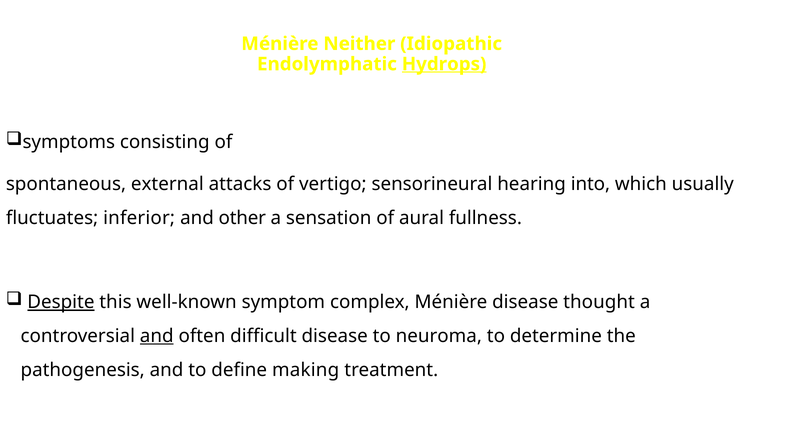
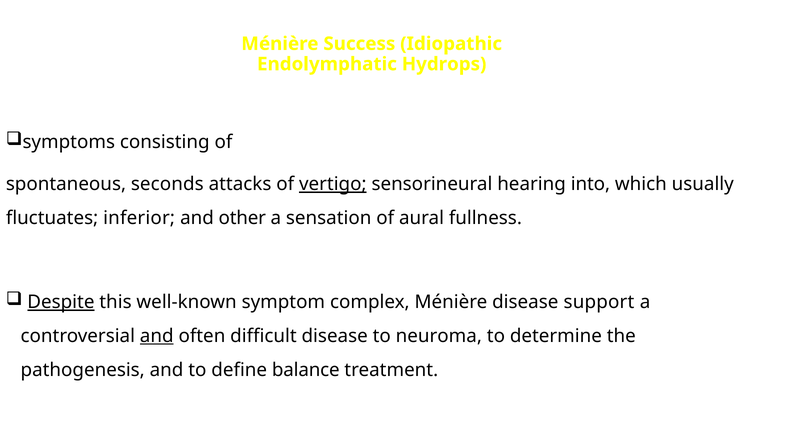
Neither: Neither -> Success (359, 44)
Hydrops underline: present -> none (444, 64)
external: external -> seconds (167, 184)
vertigo underline: none -> present (333, 184)
thought: thought -> support (599, 302)
making: making -> balance (306, 369)
